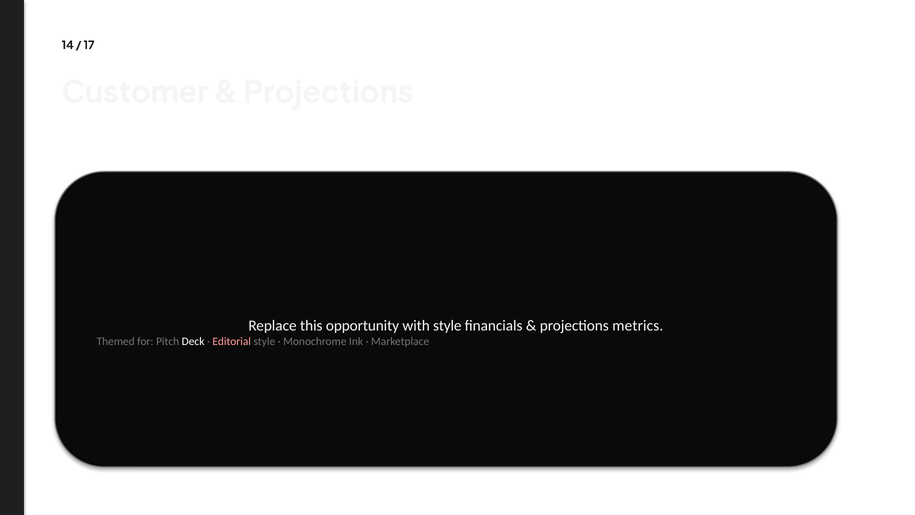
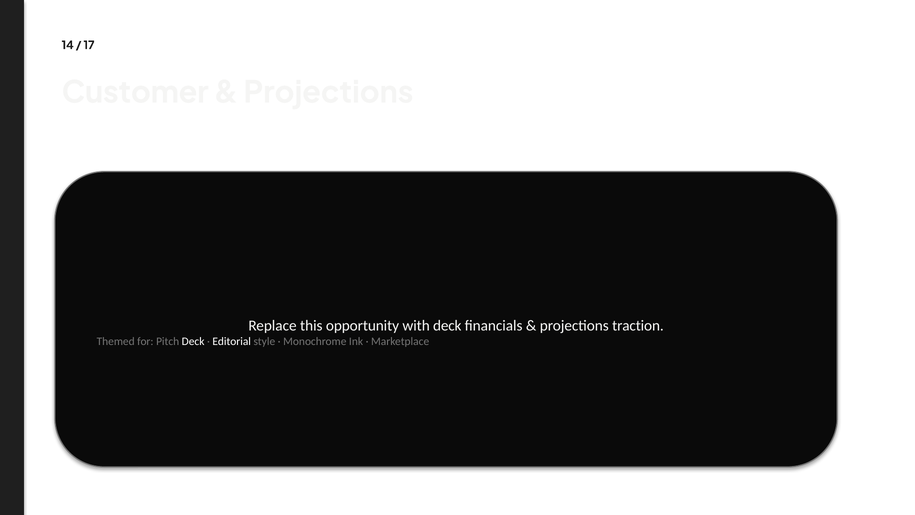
with style: style -> deck (447, 325)
metrics: metrics -> traction (638, 325)
Editorial colour: pink -> white (232, 341)
